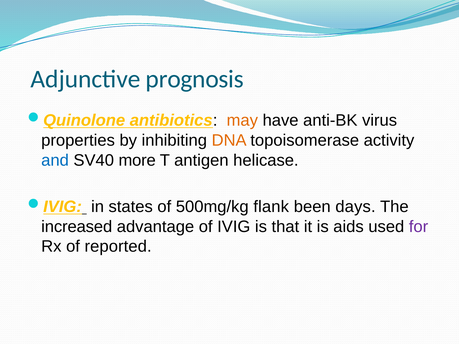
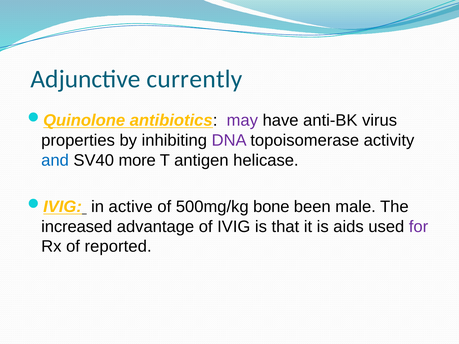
prognosis: prognosis -> currently (194, 79)
may colour: orange -> purple (242, 121)
DNA colour: orange -> purple (229, 140)
states: states -> active (131, 207)
flank: flank -> bone (271, 207)
days: days -> male (356, 207)
